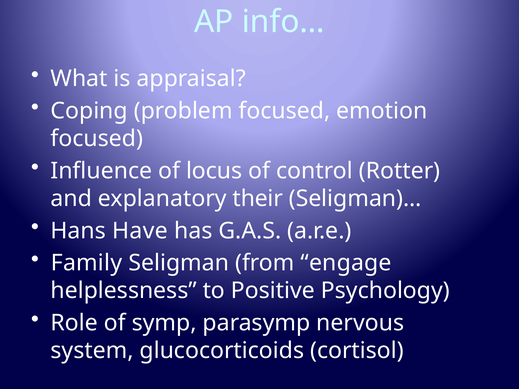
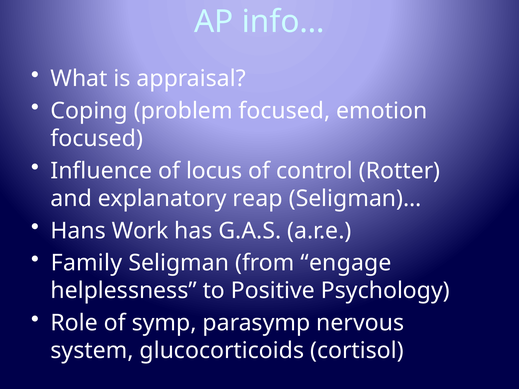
their: their -> reap (258, 199)
Have: Have -> Work (140, 231)
